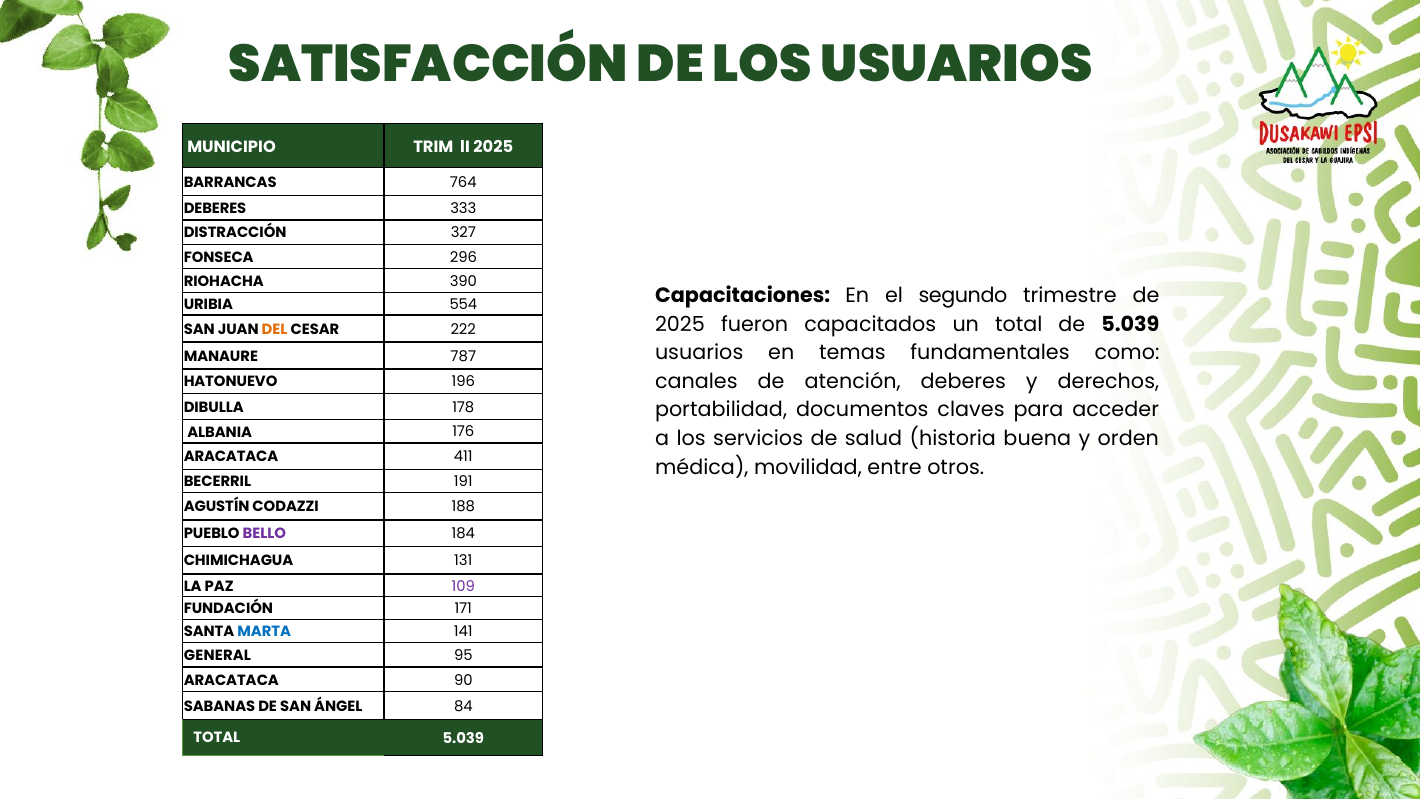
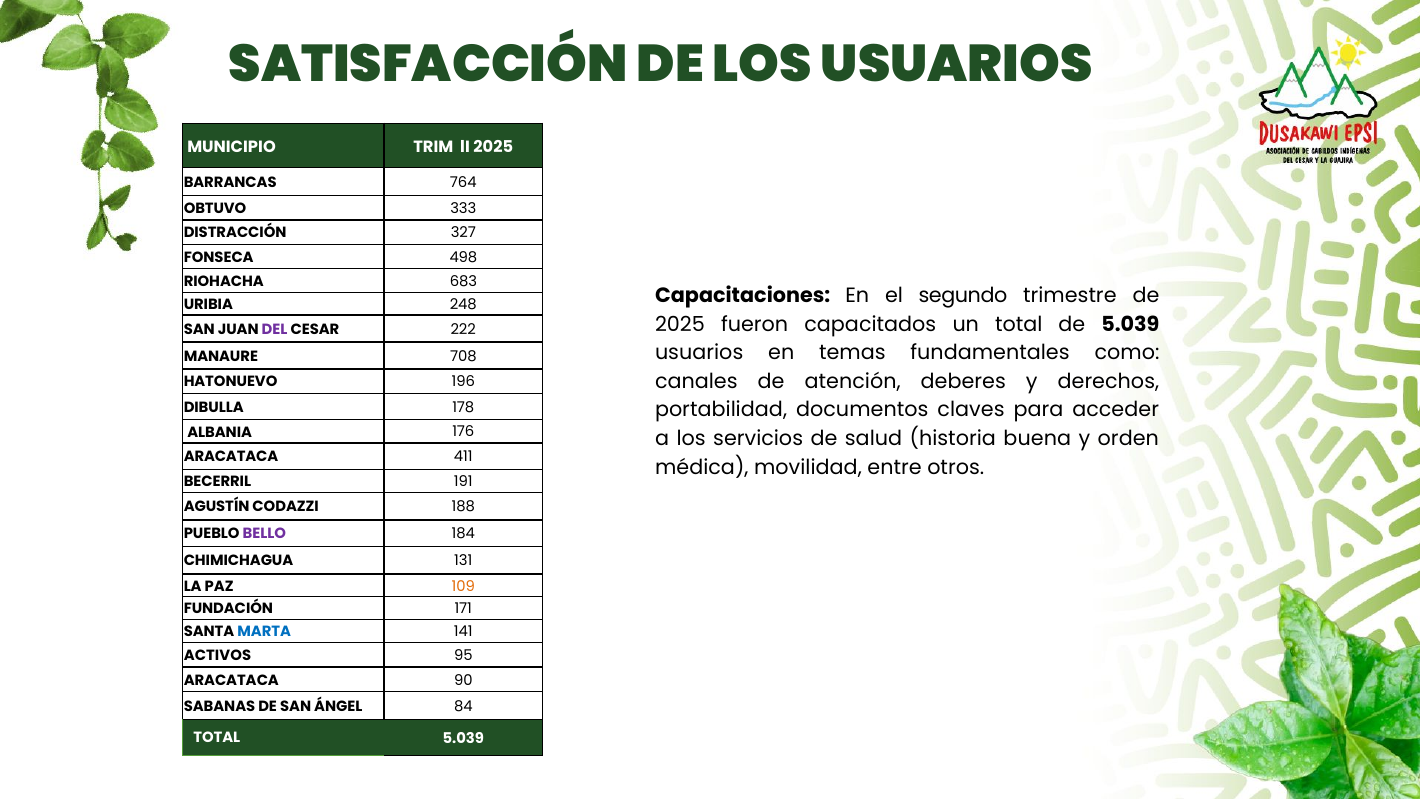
DEBERES: DEBERES -> OBTUVO (215, 208)
296: 296 -> 498 (463, 257)
390: 390 -> 683 (463, 281)
554: 554 -> 248 (463, 305)
DEL colour: orange -> purple (275, 329)
787: 787 -> 708 (463, 356)
109 colour: purple -> orange (463, 586)
GENERAL: GENERAL -> ACTIVOS (217, 655)
